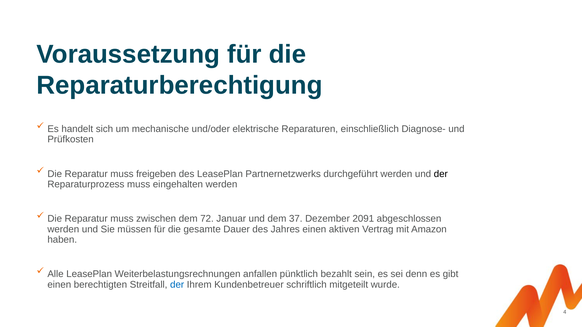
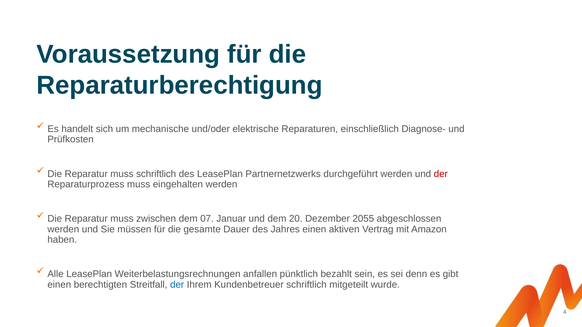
muss freigeben: freigeben -> schriftlich (156, 174)
der colour: black -> red (441, 174)
72: 72 -> 07 (207, 219)
37: 37 -> 20 (296, 219)
2091: 2091 -> 2055 (363, 219)
